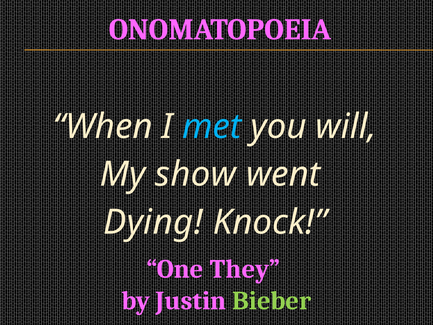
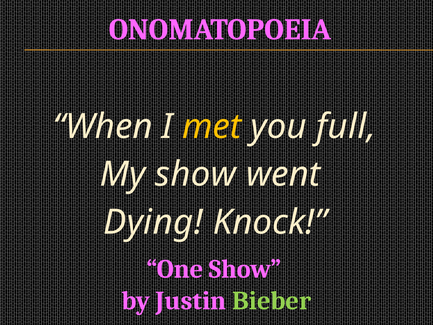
met colour: light blue -> yellow (212, 127)
will: will -> full (346, 127)
One They: They -> Show (245, 269)
